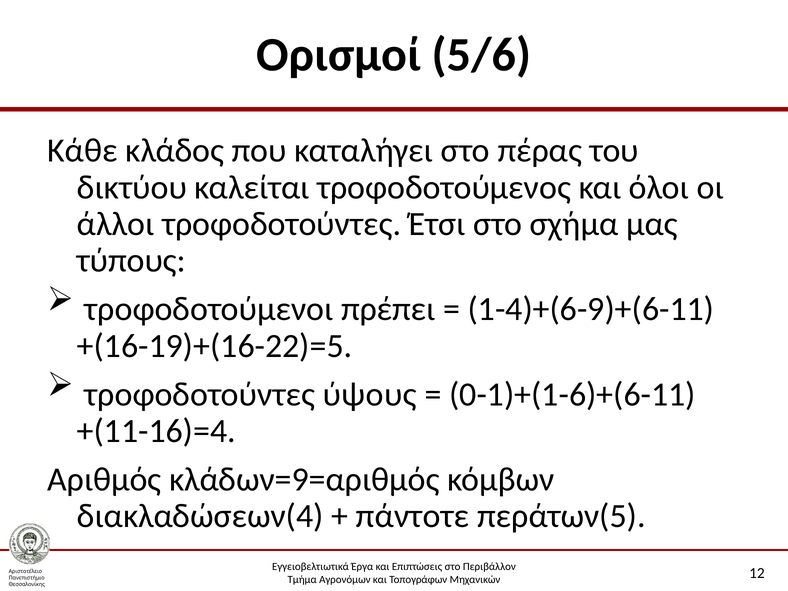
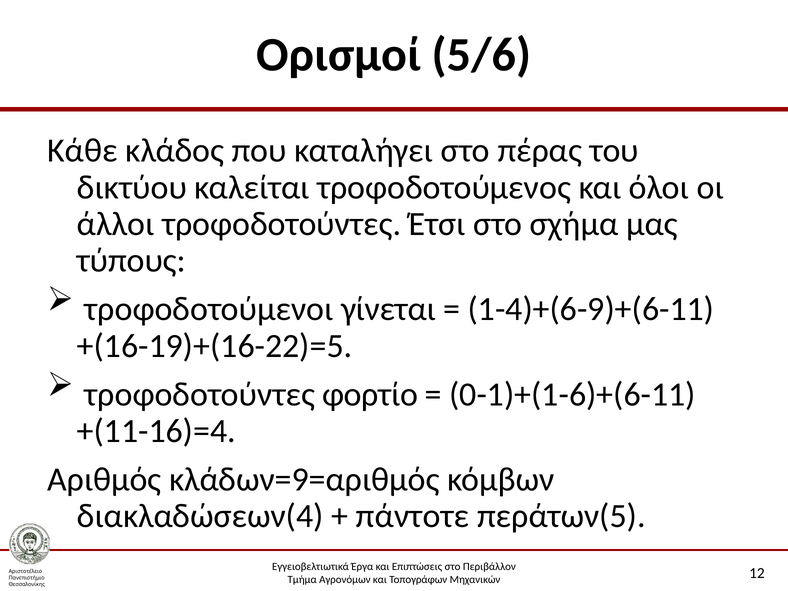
πρέπει: πρέπει -> γίνεται (388, 309)
ύψους: ύψους -> φορτίο (370, 394)
